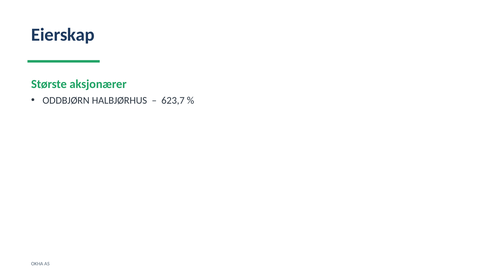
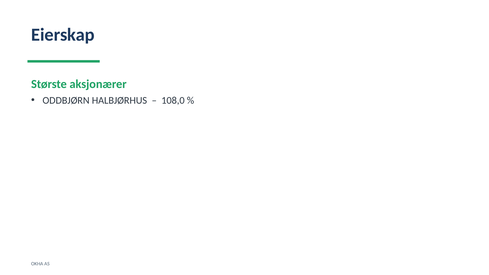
623,7: 623,7 -> 108,0 (173, 101)
